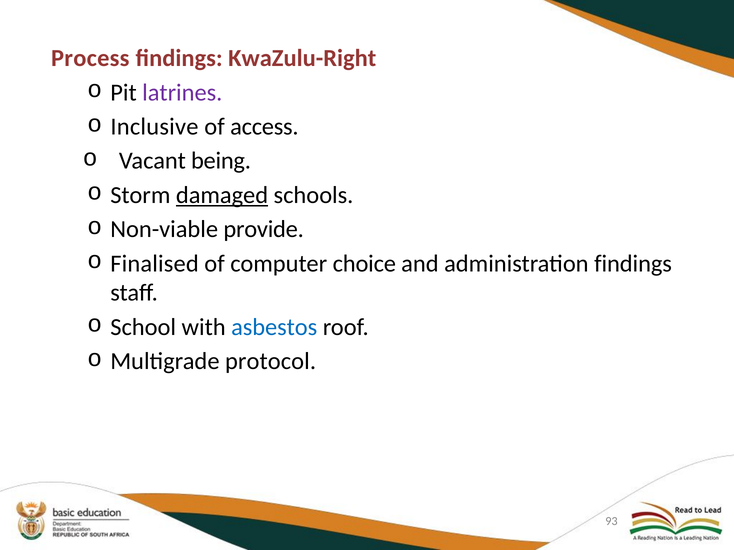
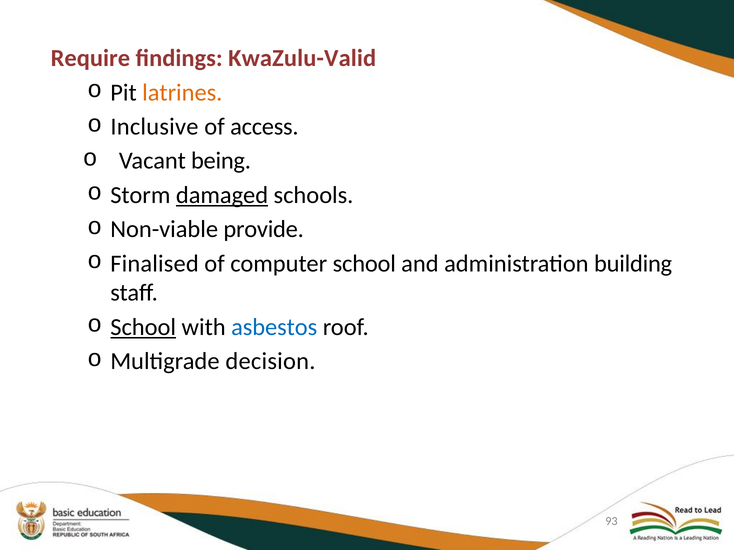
Process: Process -> Require (90, 58)
KwaZulu-Right: KwaZulu-Right -> KwaZulu-Valid (302, 58)
latrines colour: purple -> orange (182, 93)
computer choice: choice -> school (364, 264)
administration findings: findings -> building (633, 264)
School underline: none -> present (143, 327)
protocol: protocol -> decision (270, 362)
